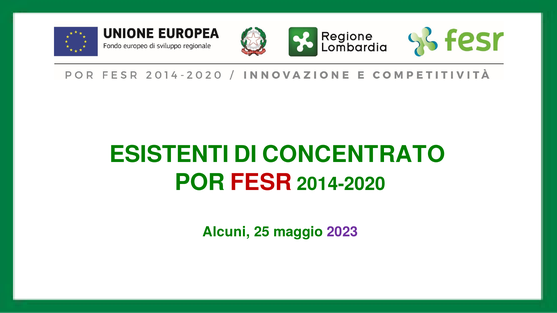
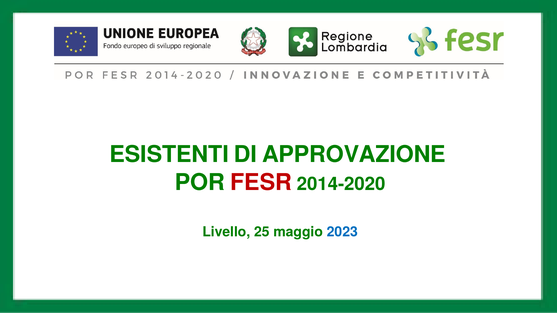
CONCENTRATO: CONCENTRATO -> APPROVAZIONE (354, 155)
Alcuni: Alcuni -> Livello (226, 232)
2023 colour: purple -> blue (342, 232)
